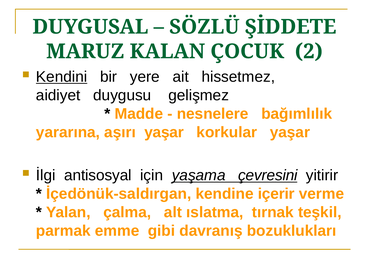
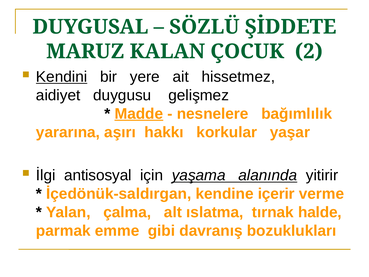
Madde underline: none -> present (139, 114)
aşırı yaşar: yaşar -> hakkı (164, 132)
çevresini: çevresini -> alanında (268, 175)
teşkil: teşkil -> halde (320, 212)
